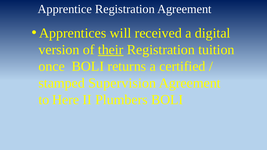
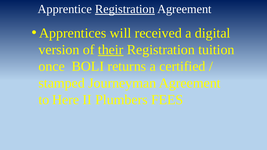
Registration underline: none -> present (125, 9)
Supervision: Supervision -> Journeyman (122, 83)
Plumbers BOLI: BOLI -> FEES (167, 100)
